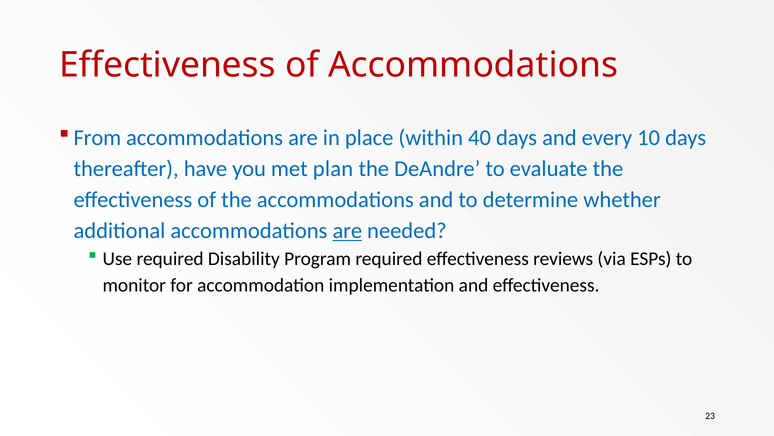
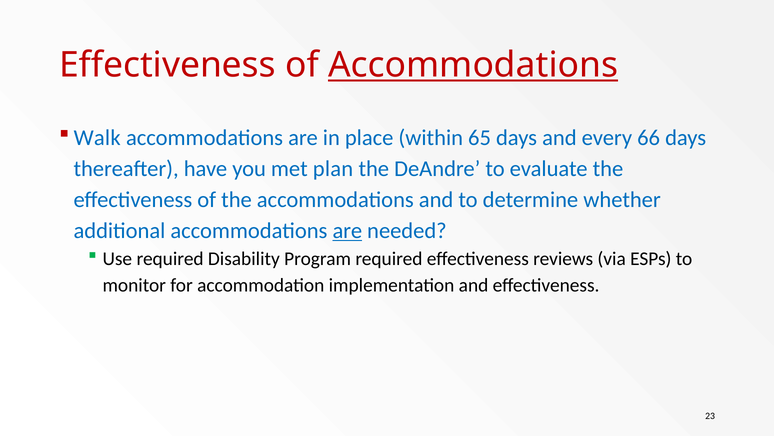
Accommodations underline: none -> present (473, 65)
From: From -> Walk (97, 138)
40: 40 -> 65 (480, 138)
10: 10 -> 66 (649, 138)
